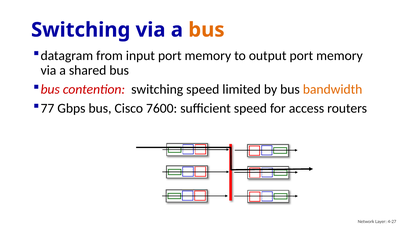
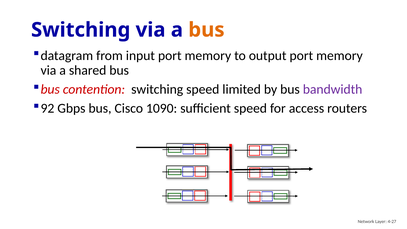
bandwidth colour: orange -> purple (333, 89)
77: 77 -> 92 (47, 108)
7600: 7600 -> 1090 (162, 108)
